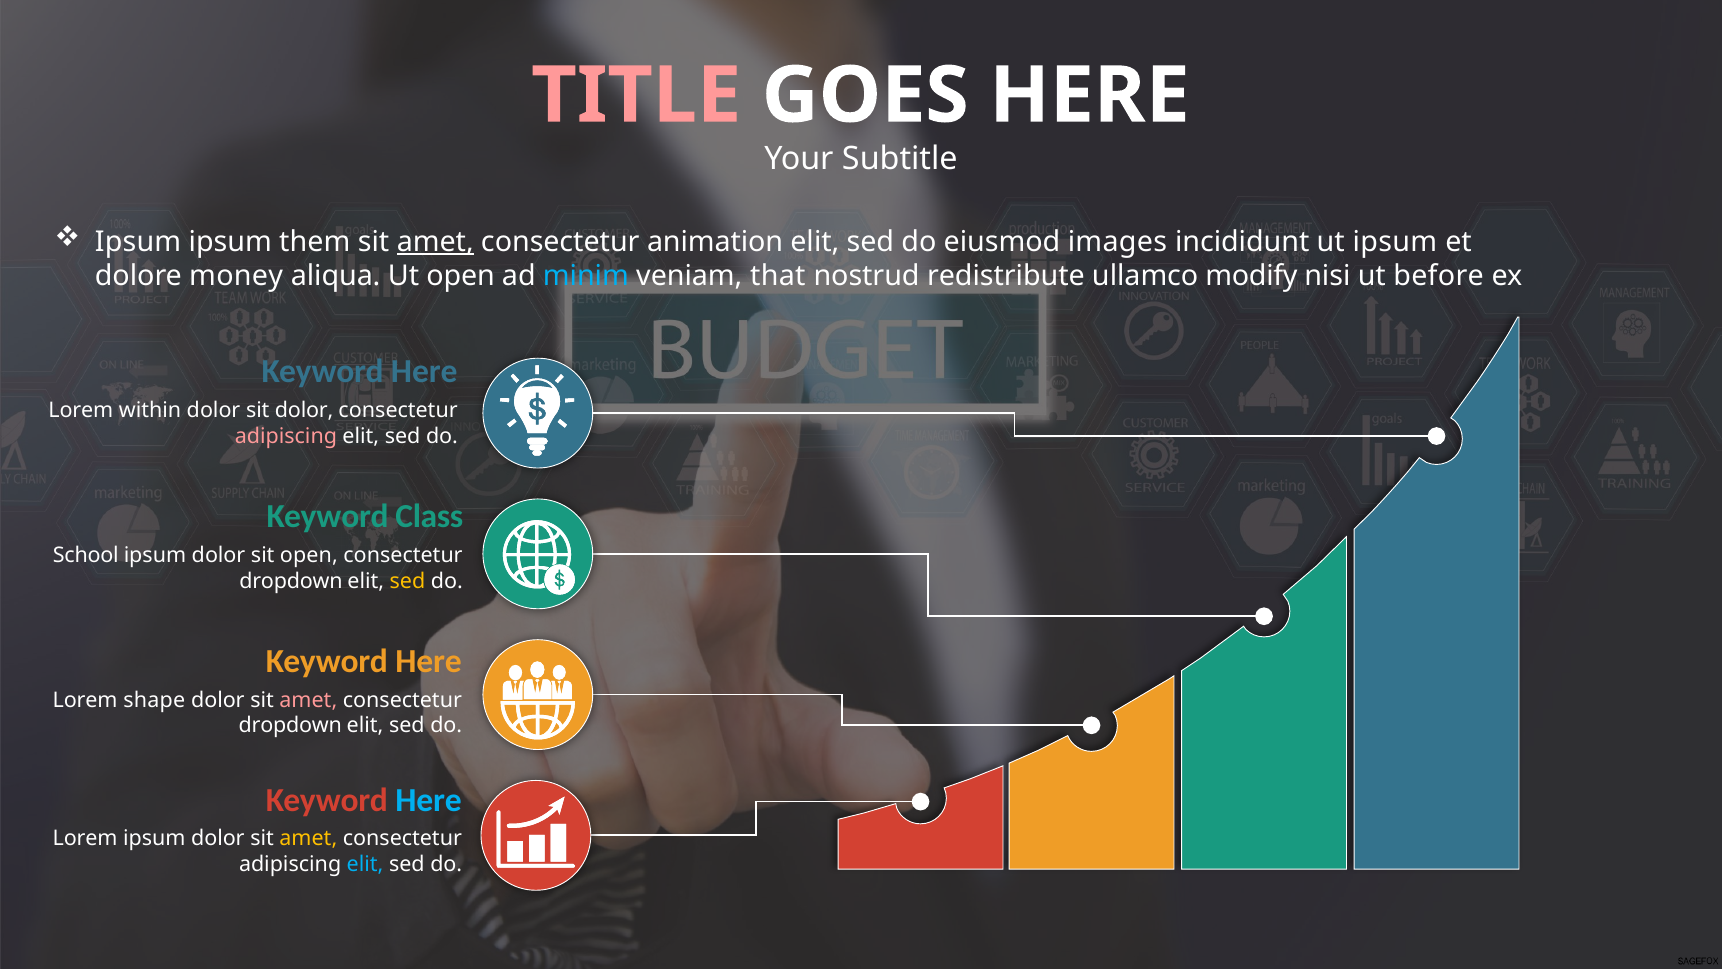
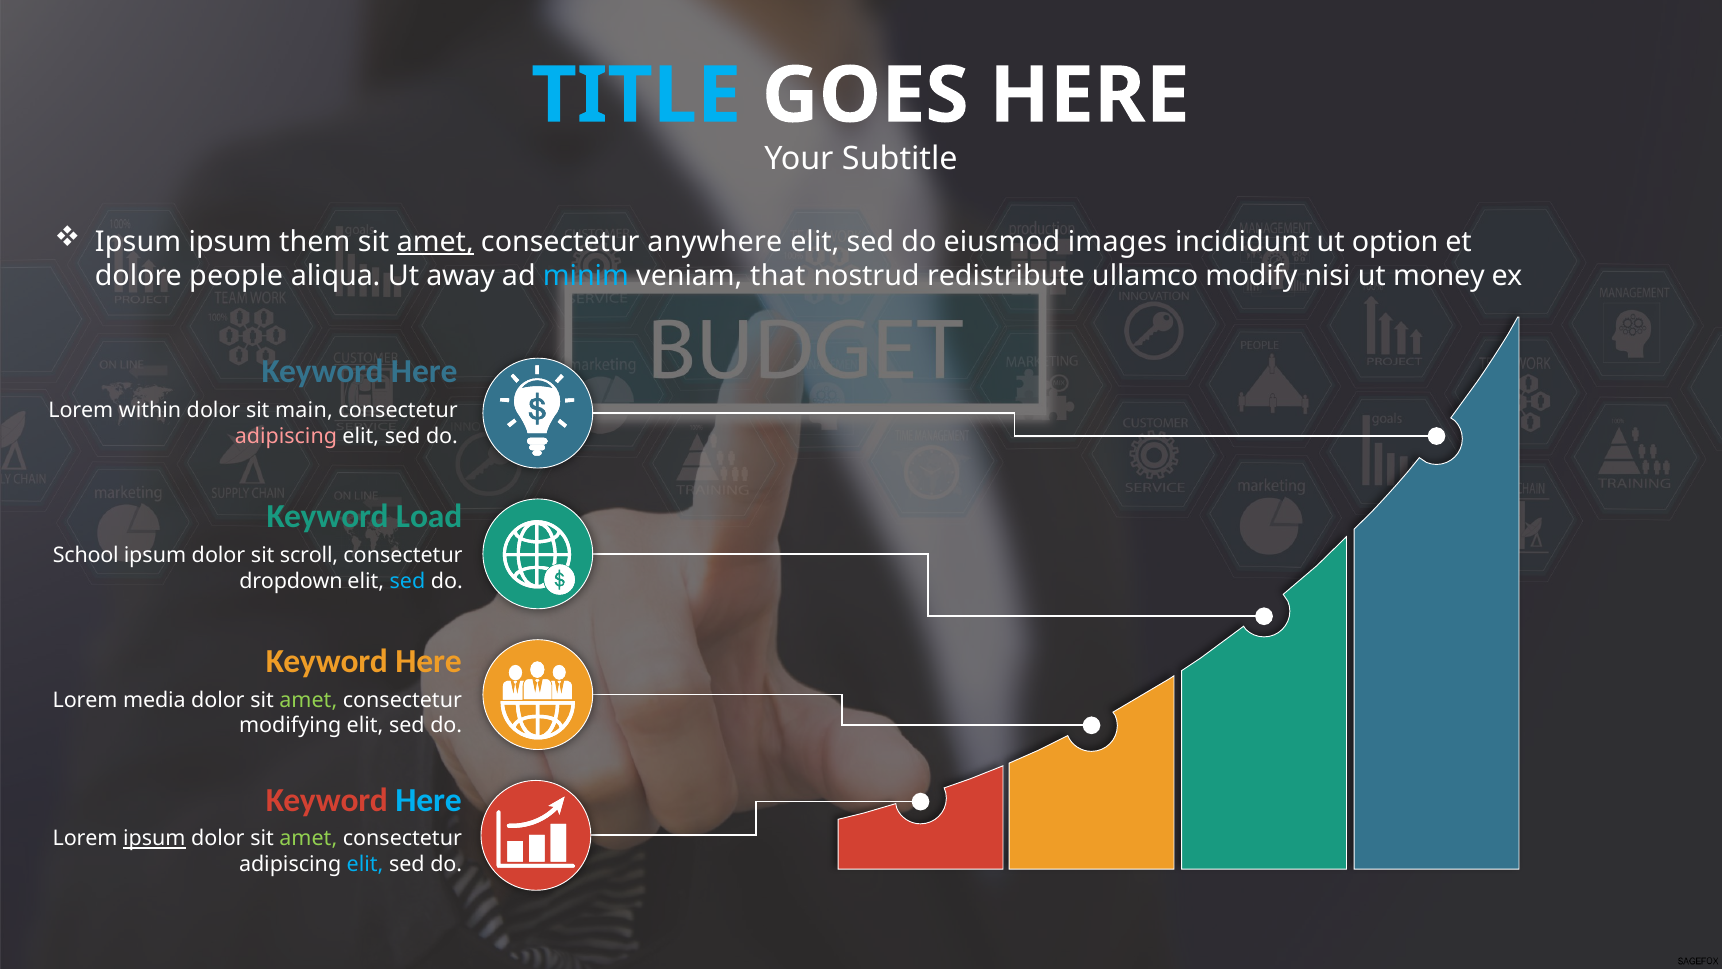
TITLE colour: pink -> light blue (636, 96)
animation: animation -> anywhere (715, 241)
ut ipsum: ipsum -> option (1395, 241)
money: money -> people (236, 276)
Ut open: open -> away (461, 276)
before: before -> money (1439, 276)
sit dolor: dolor -> main (304, 410)
Class: Class -> Load (429, 517)
sit open: open -> scroll (309, 555)
sed colour: yellow -> light blue (407, 581)
shape: shape -> media (154, 700)
amet colour: pink -> light green (308, 700)
dropdown: dropdown -> modifying (290, 725)
ipsum underline: none -> present (154, 838)
amet colour: yellow -> light green (308, 838)
